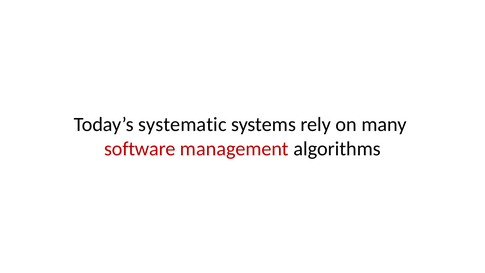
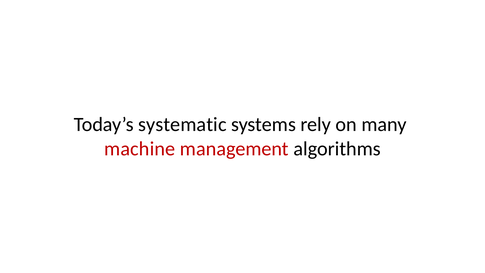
software: software -> machine (140, 149)
